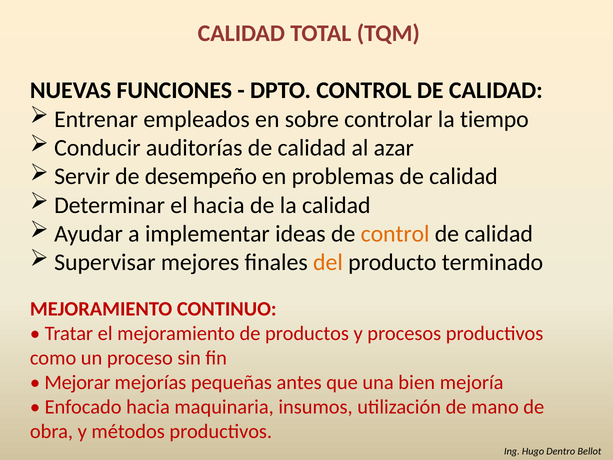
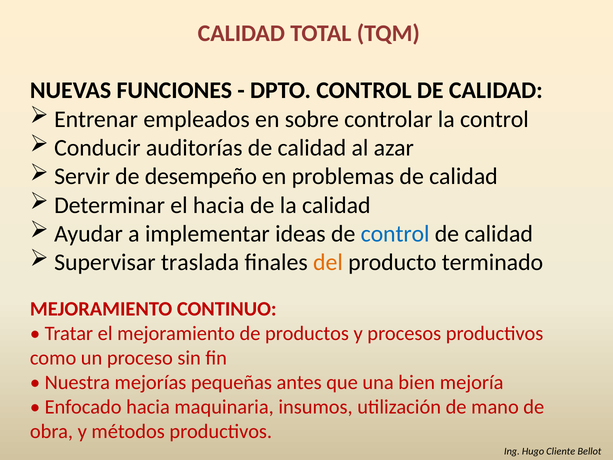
la tiempo: tiempo -> control (494, 119)
control colour: orange -> blue (395, 234)
mejores: mejores -> traslada (200, 262)
Mejorar: Mejorar -> Nuestra (77, 382)
Dentro: Dentro -> Cliente (561, 451)
